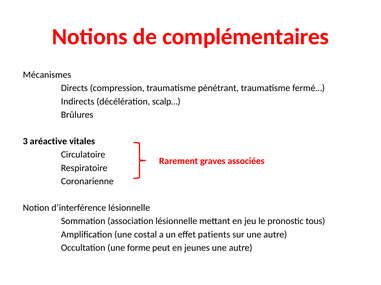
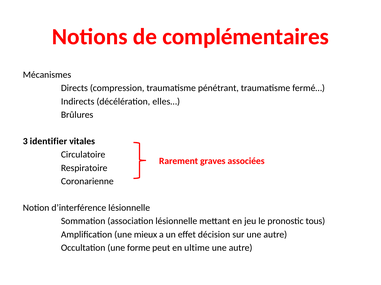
scalp…: scalp… -> elles… (166, 102)
aréactive: aréactive -> identifier (48, 142)
costal: costal -> mieux (146, 235)
patients: patients -> décision (214, 235)
jeunes: jeunes -> ultime (197, 248)
